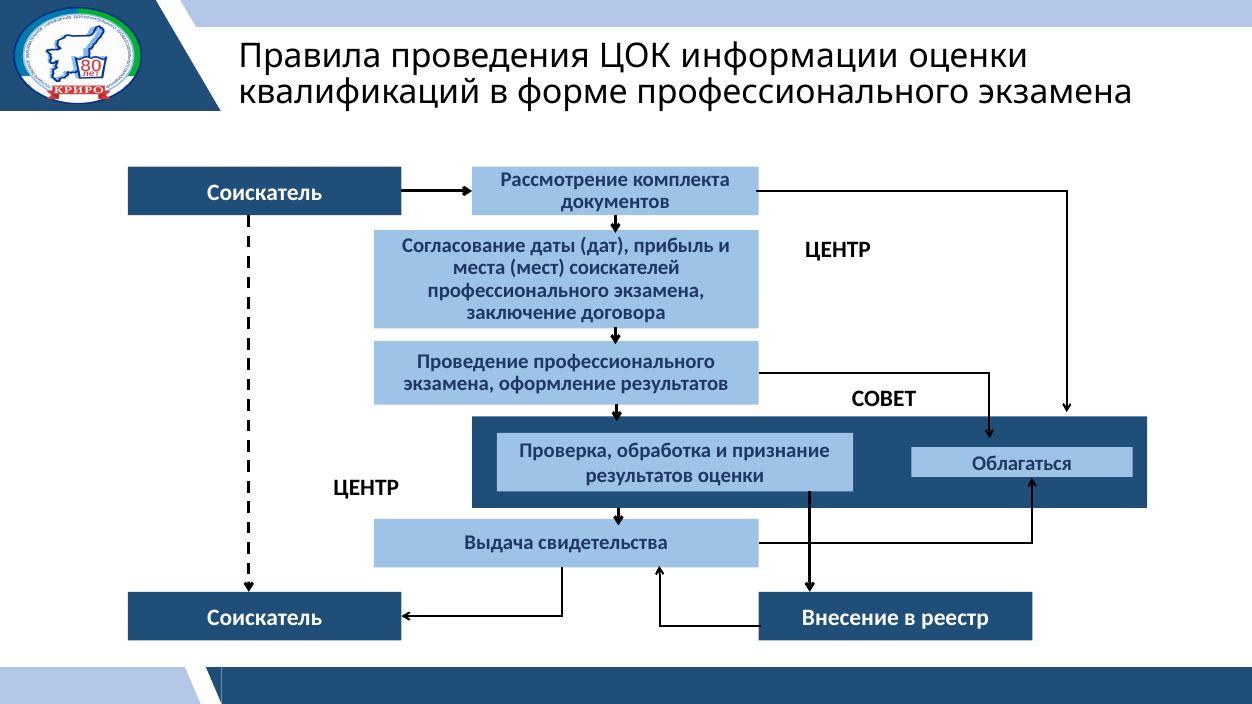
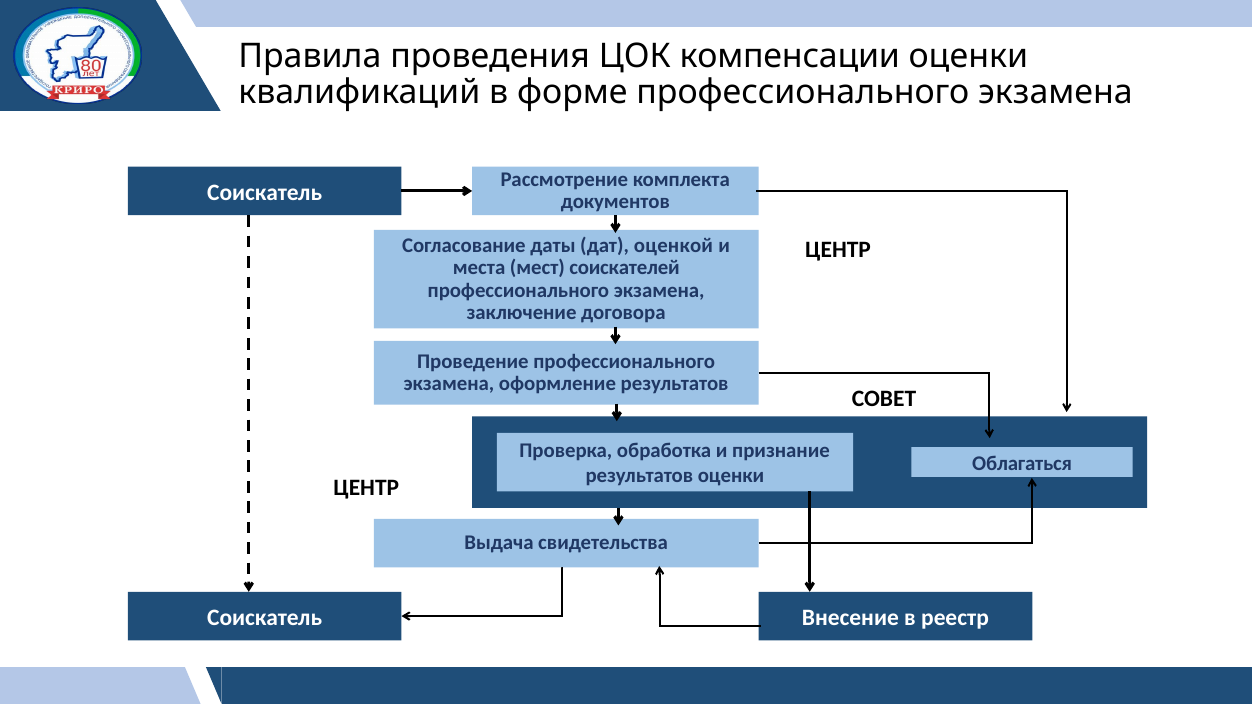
информации: информации -> компенсации (790, 56)
прибыль: прибыль -> оценкой (673, 245)
